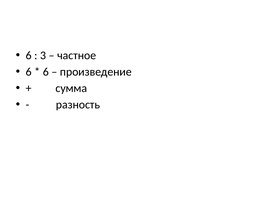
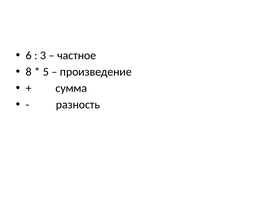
6: 6 -> 8 (29, 72)
6: 6 -> 5 (46, 72)
